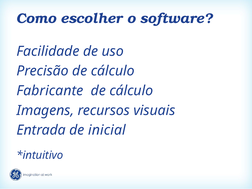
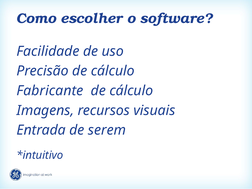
inicial: inicial -> serem (107, 130)
